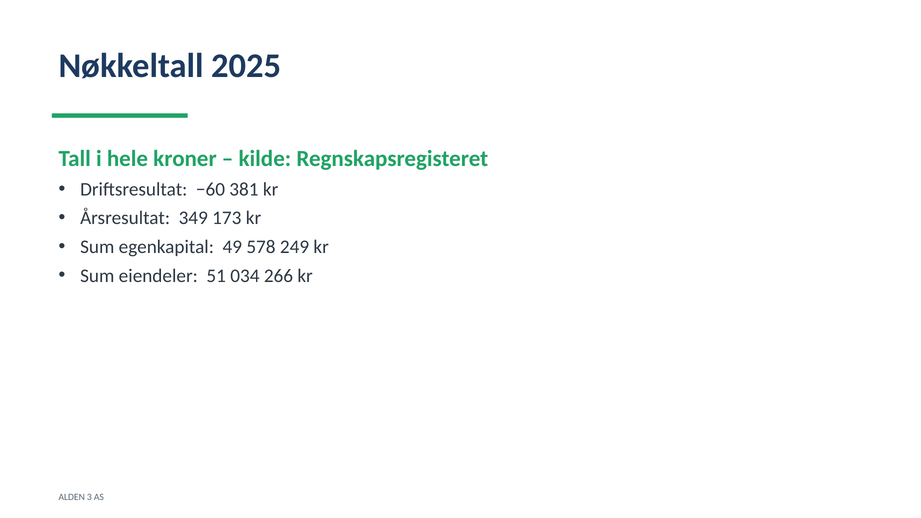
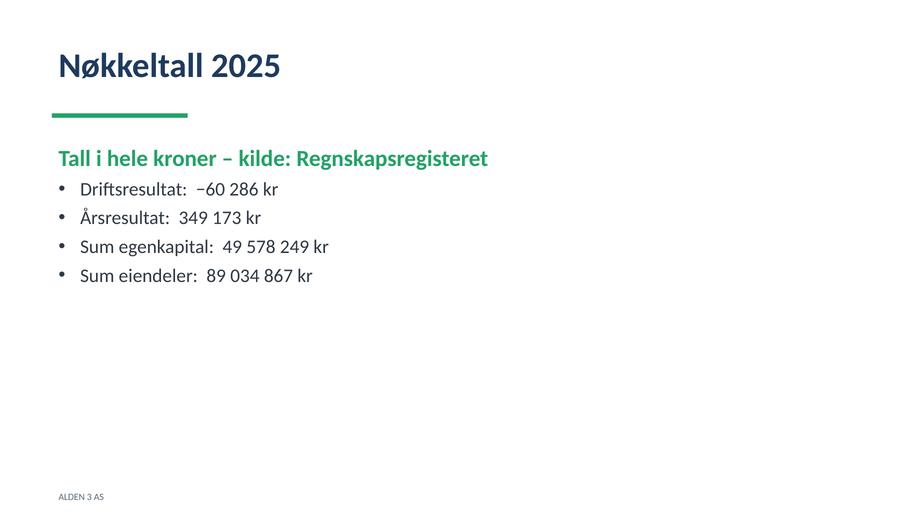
381: 381 -> 286 (244, 189)
51: 51 -> 89 (216, 276)
266: 266 -> 867 (278, 276)
